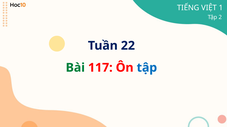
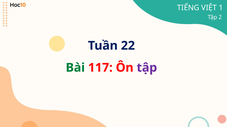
tập colour: blue -> purple (147, 68)
